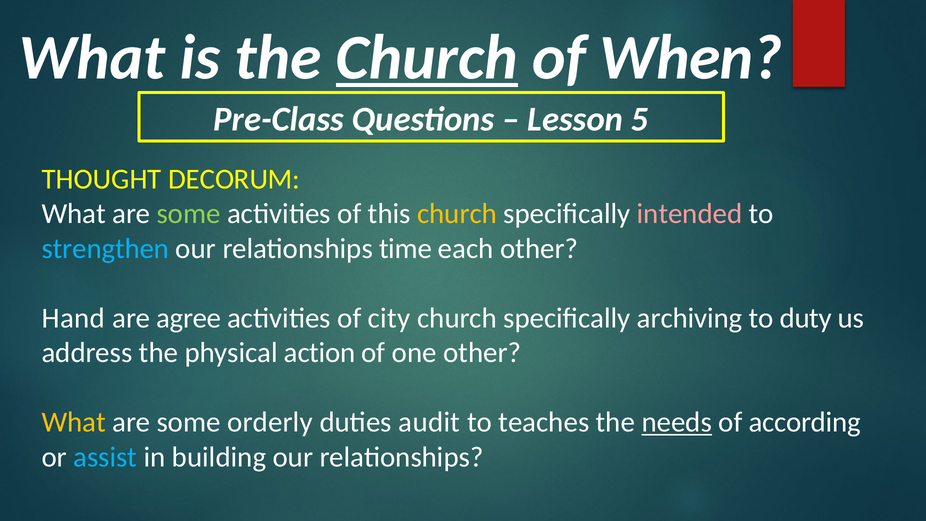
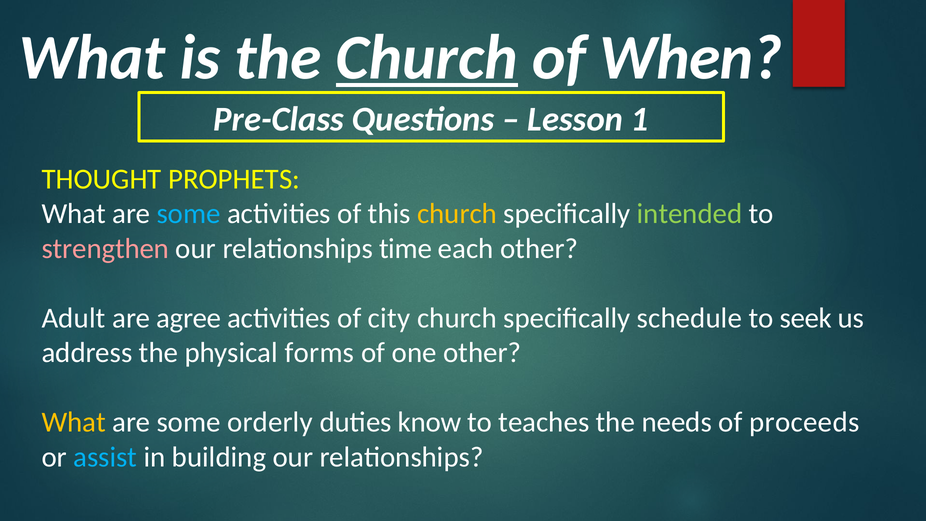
5: 5 -> 1 (640, 119)
DECORUM: DECORUM -> PROPHETS (234, 179)
some colour: light green -> light blue (189, 214)
intended colour: pink -> light green (690, 214)
strengthen colour: light blue -> pink (105, 249)
Hand: Hand -> Adult (74, 318)
archiving: archiving -> schedule (689, 318)
duty: duty -> seek (806, 318)
action: action -> forms (319, 353)
audit: audit -> know (430, 422)
needs underline: present -> none (677, 422)
according: according -> proceeds (804, 422)
